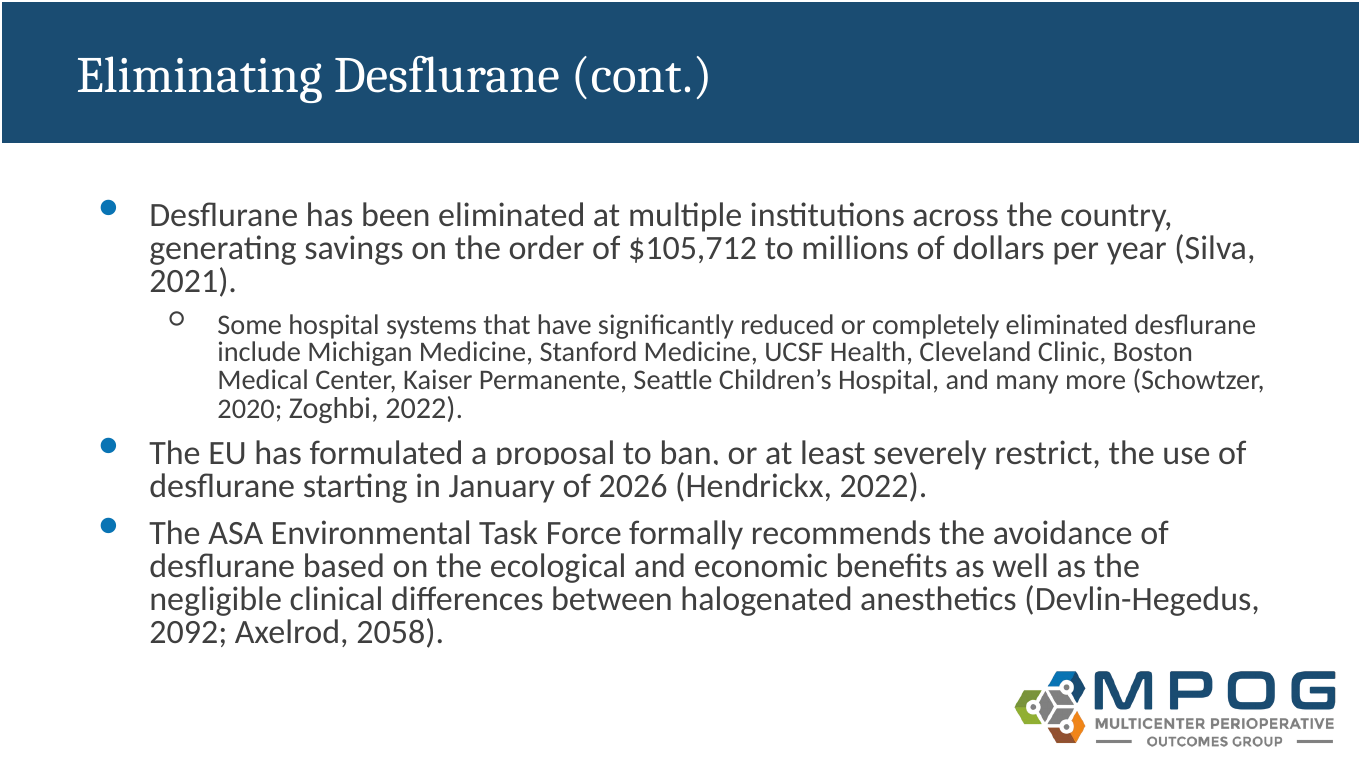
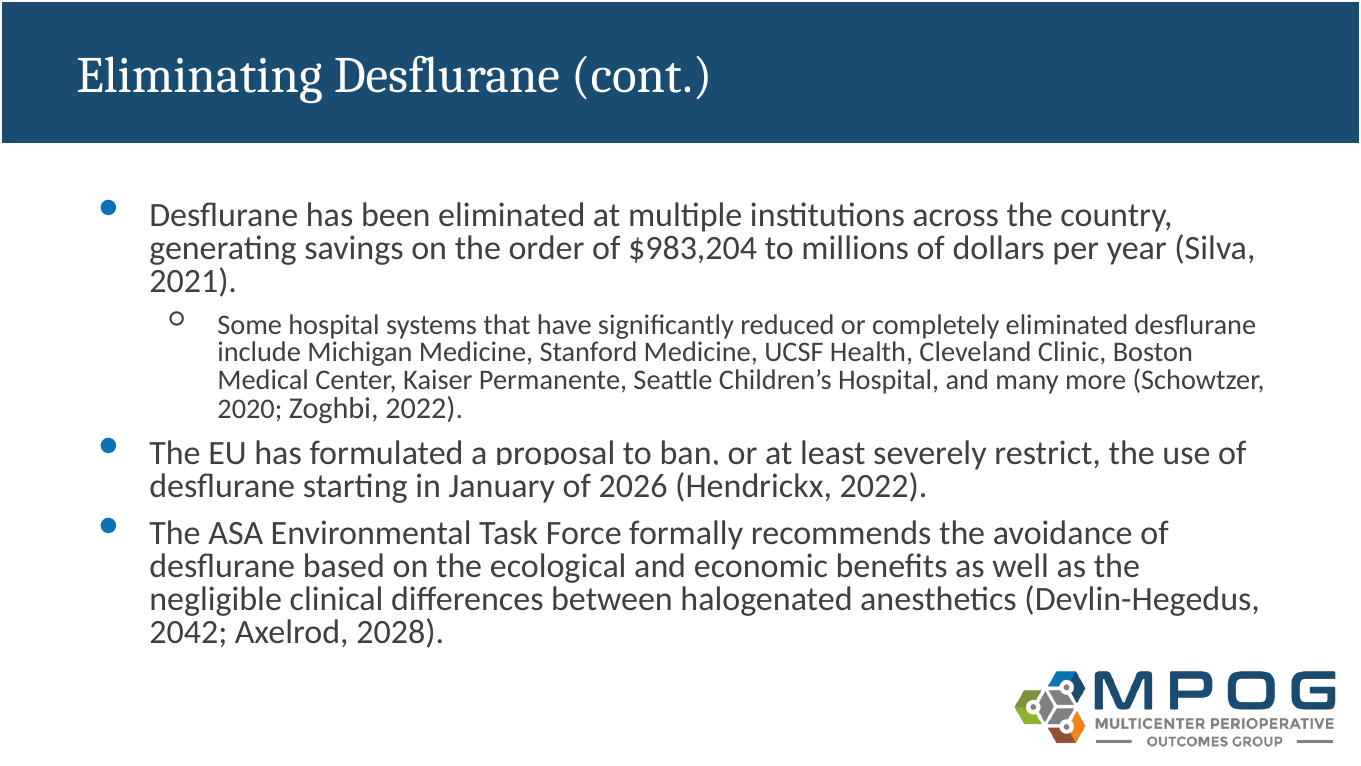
$105,712: $105,712 -> $983,204 (693, 248)
2092: 2092 -> 2042 (188, 631)
2058: 2058 -> 2028 (400, 631)
